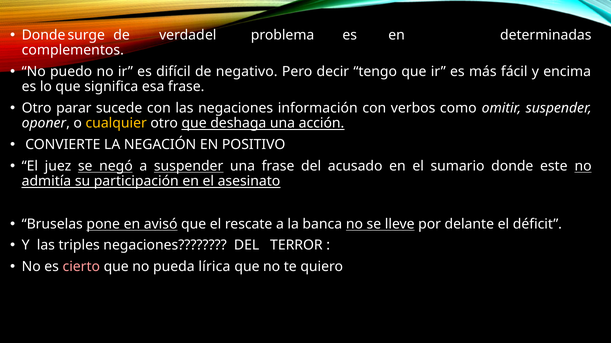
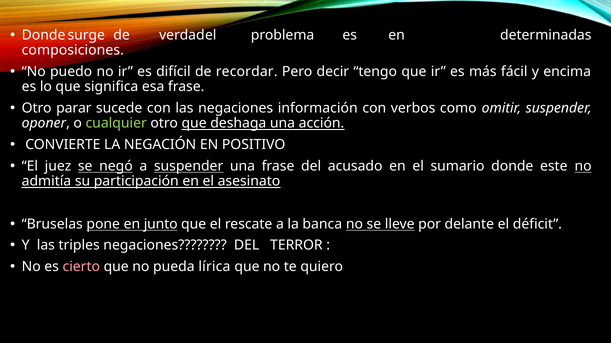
complementos: complementos -> composiciones (73, 50)
negativo: negativo -> recordar (247, 72)
cualquier colour: yellow -> light green (116, 123)
avisó: avisó -> junto (161, 224)
